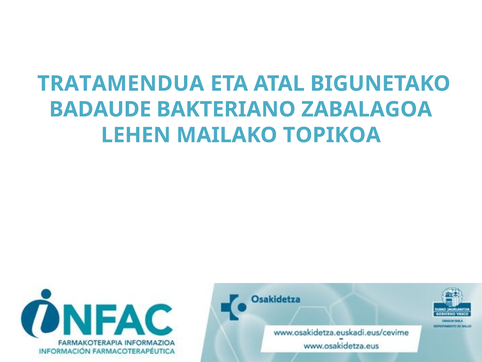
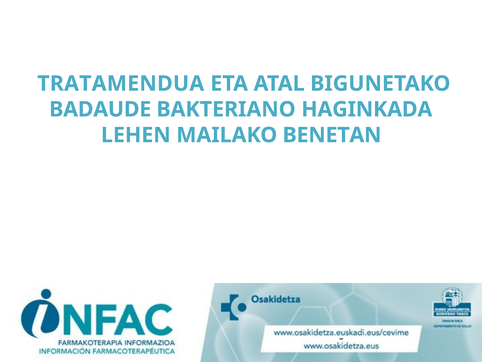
ZABALAGOA: ZABALAGOA -> HAGINKADA (367, 109)
TOPIKOA: TOPIKOA -> BENETAN (332, 135)
